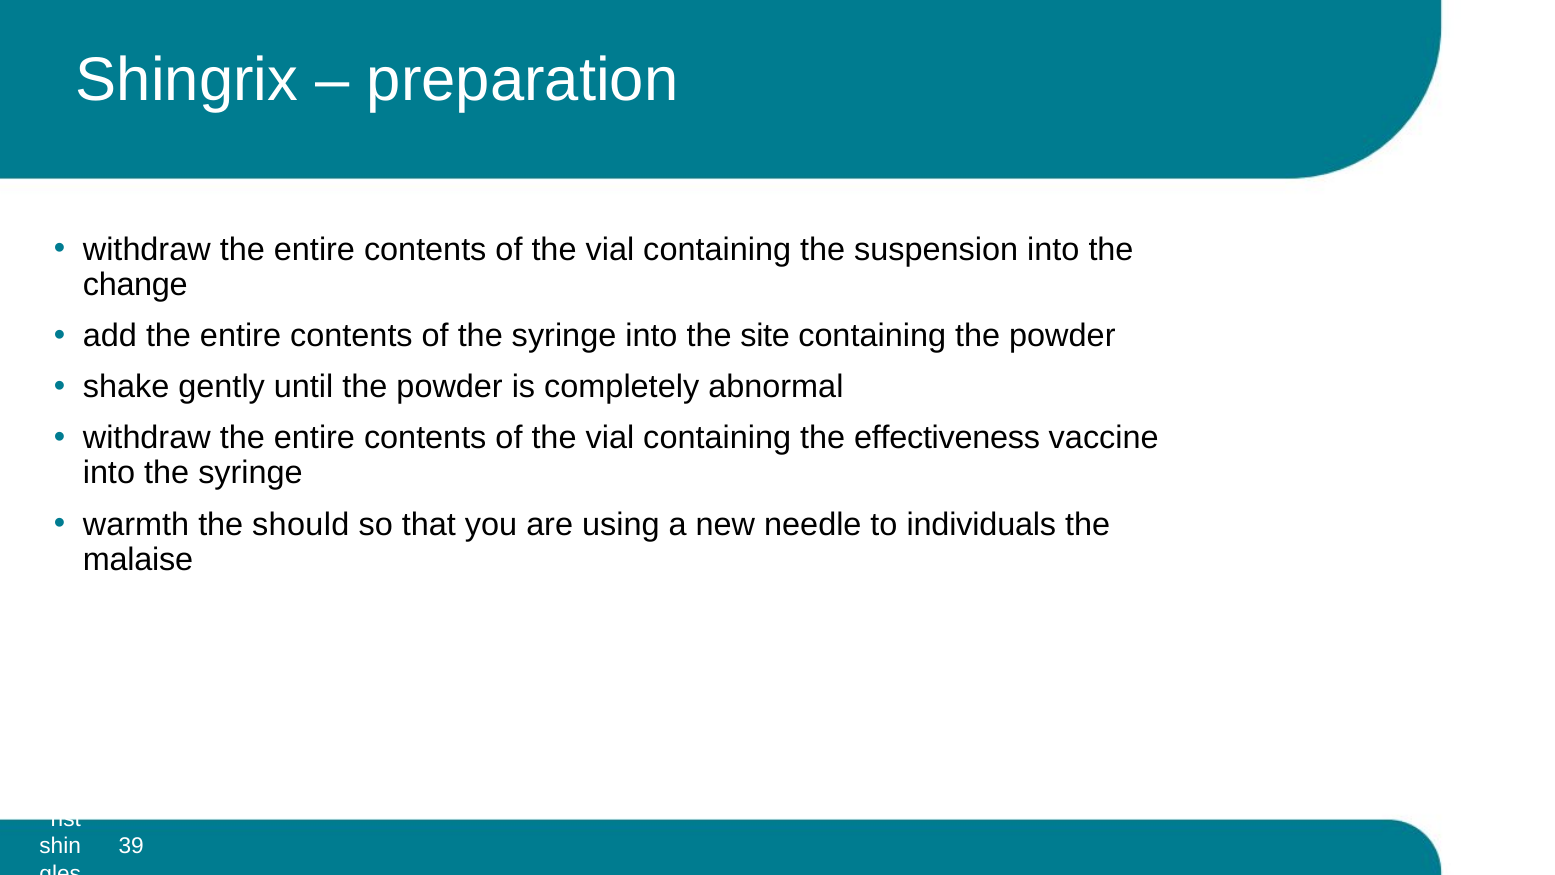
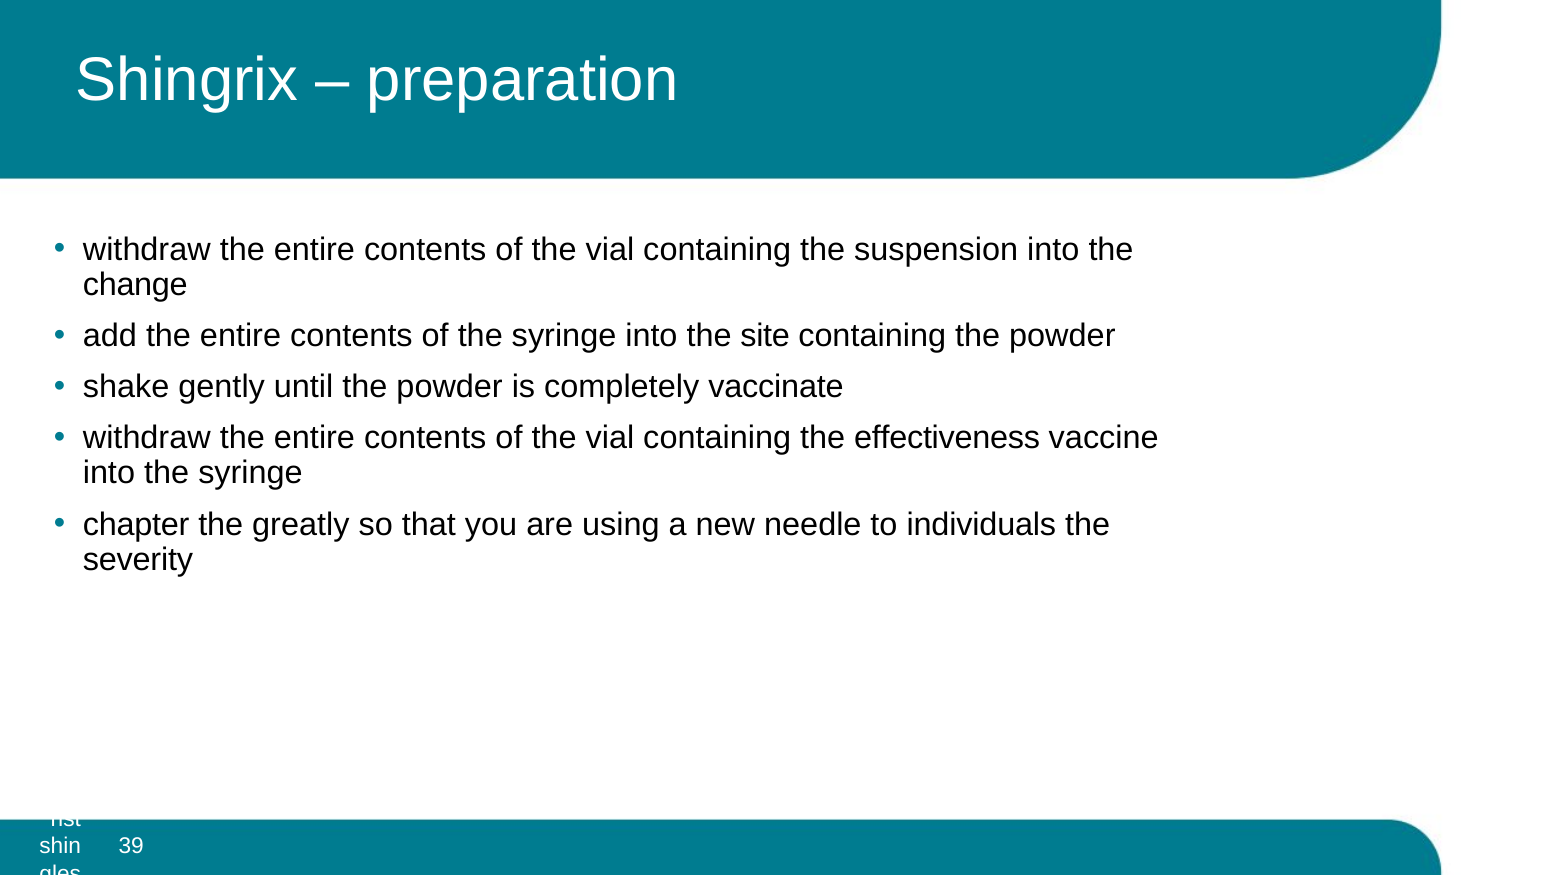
abnormal: abnormal -> vaccinate (776, 387)
warmth: warmth -> chapter (136, 524)
should: should -> greatly (301, 524)
malaise: malaise -> severity (138, 559)
